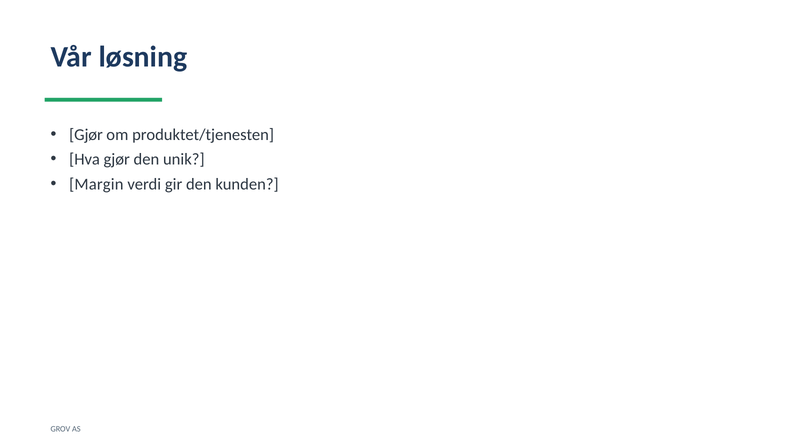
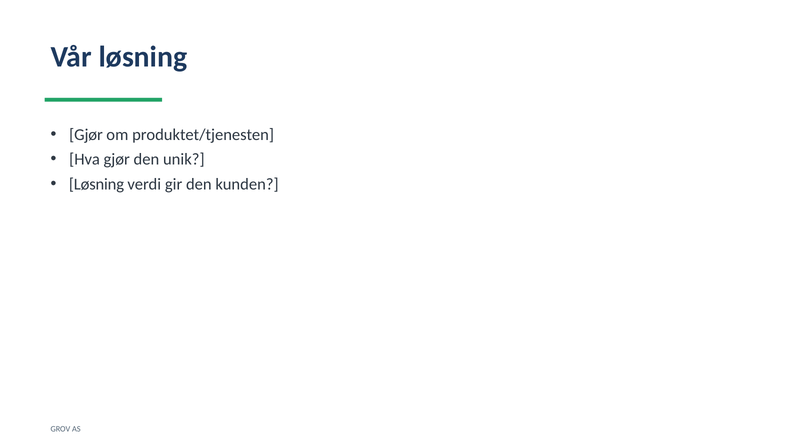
Margin: Margin -> Løsning (97, 184)
